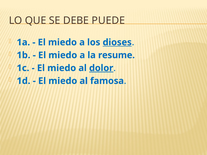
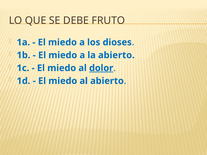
PUEDE: PUEDE -> FRUTO (108, 21)
dioses underline: present -> none (117, 42)
la resume: resume -> abierto (116, 55)
al famosa: famosa -> abierto (107, 81)
